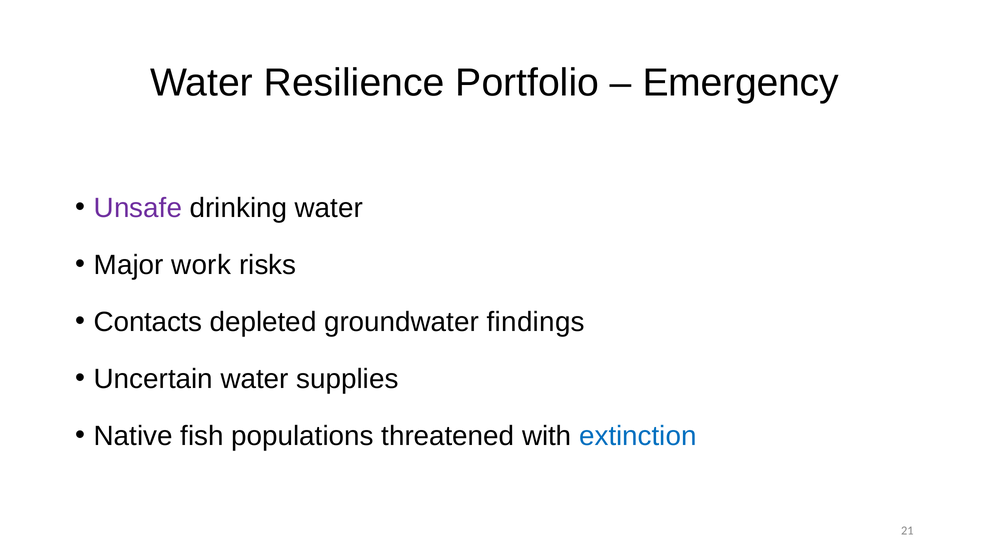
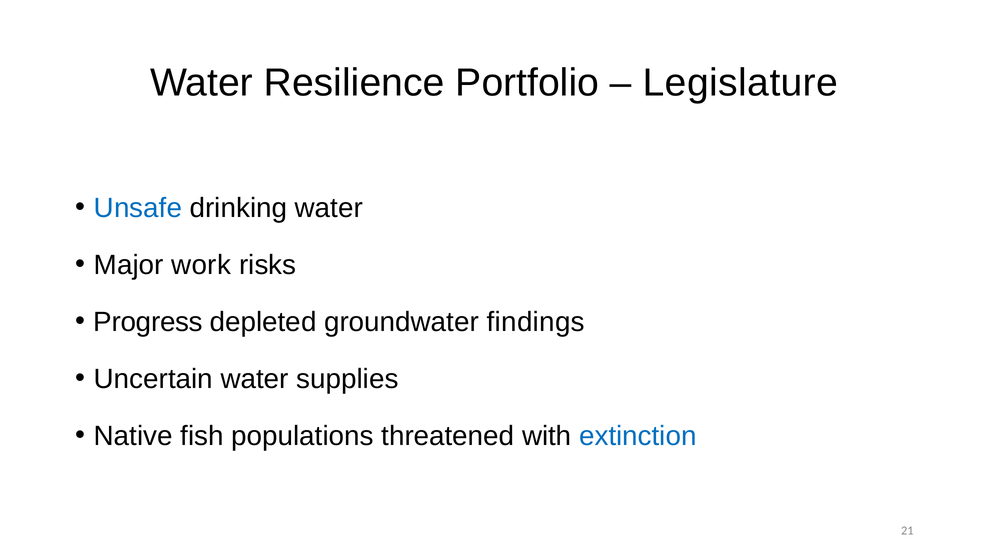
Emergency: Emergency -> Legislature (740, 83)
Unsafe colour: purple -> blue (138, 208)
Contacts: Contacts -> Progress (148, 322)
